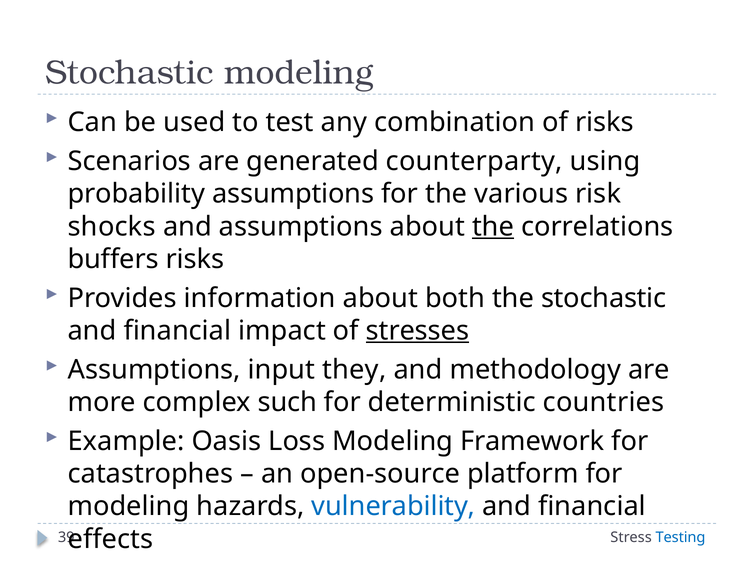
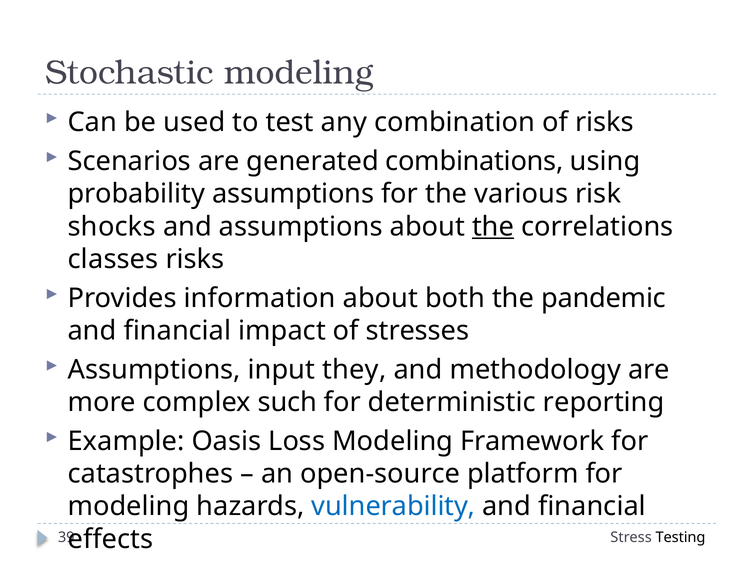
counterparty: counterparty -> combinations (475, 161)
buffers: buffers -> classes (113, 259)
the stochastic: stochastic -> pandemic (604, 298)
stresses underline: present -> none (418, 331)
countries: countries -> reporting (604, 403)
Testing colour: blue -> black (680, 538)
